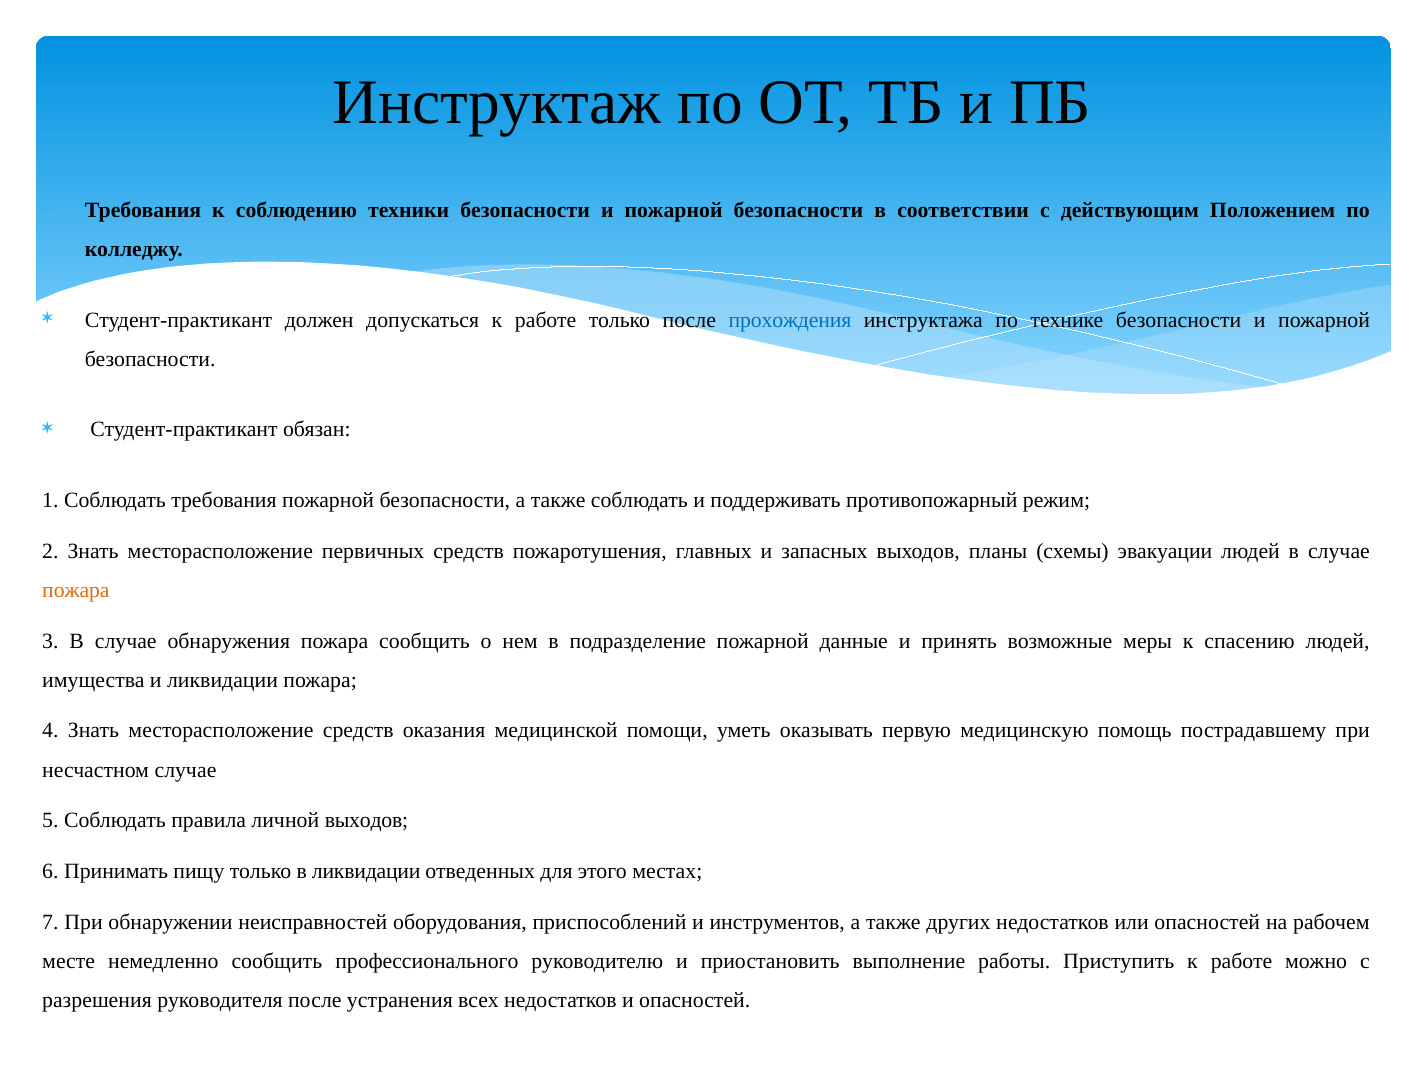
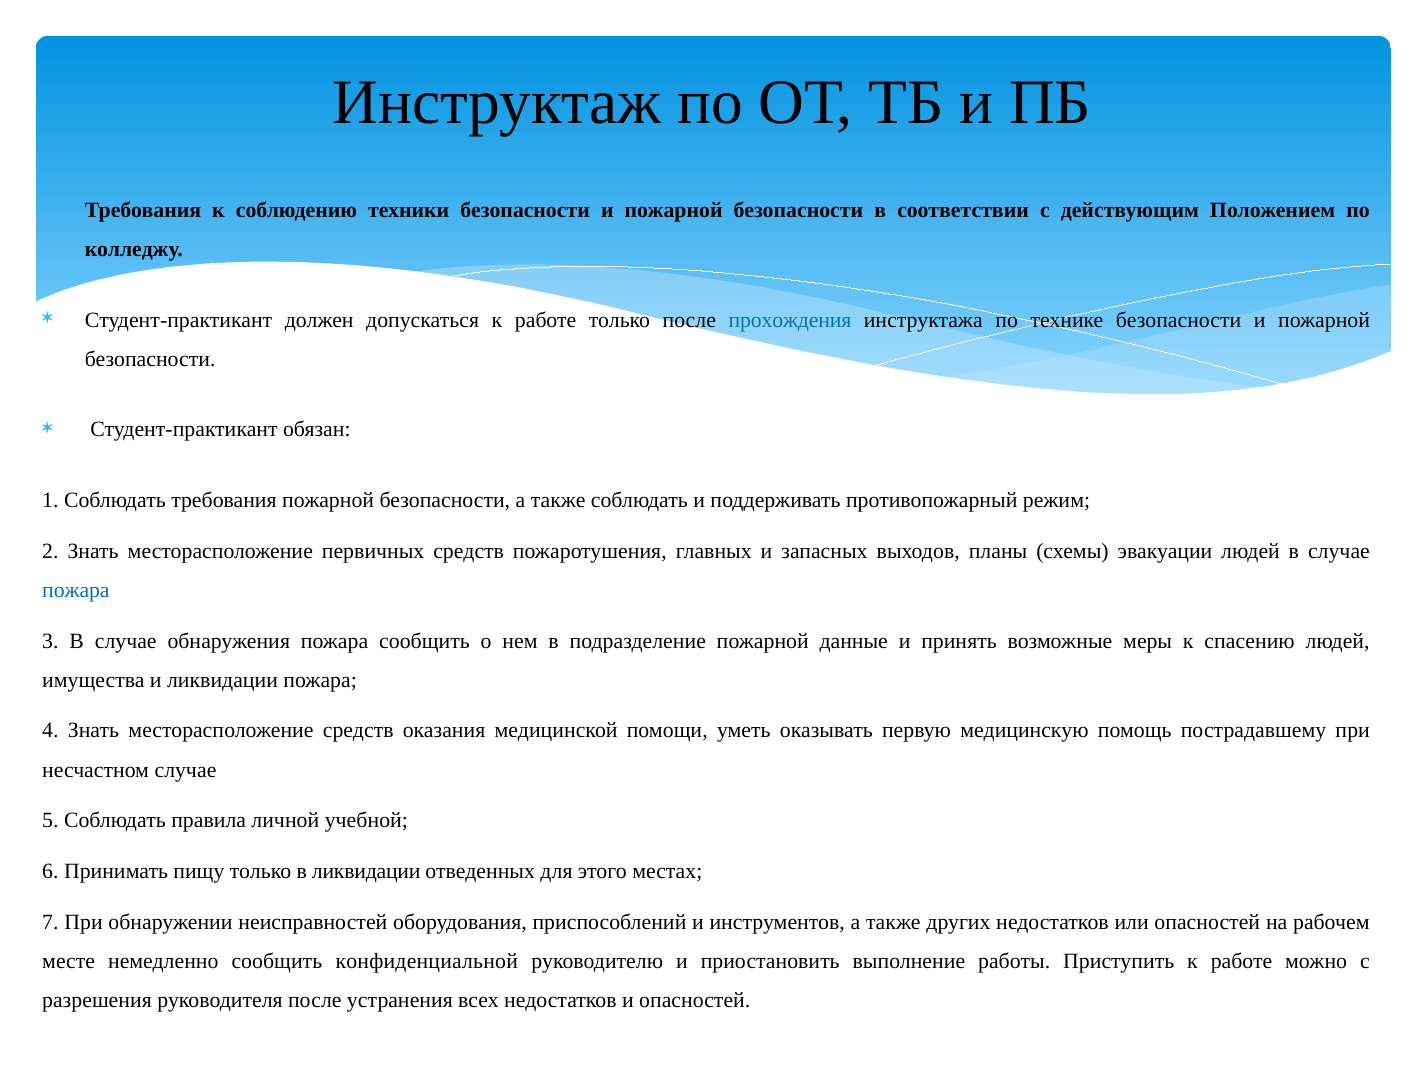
пожара colour: orange -> blue (76, 590)
личной выходов: выходов -> учебной (366, 821)
профессионального: профессионального -> конфиденциальной (427, 961)
